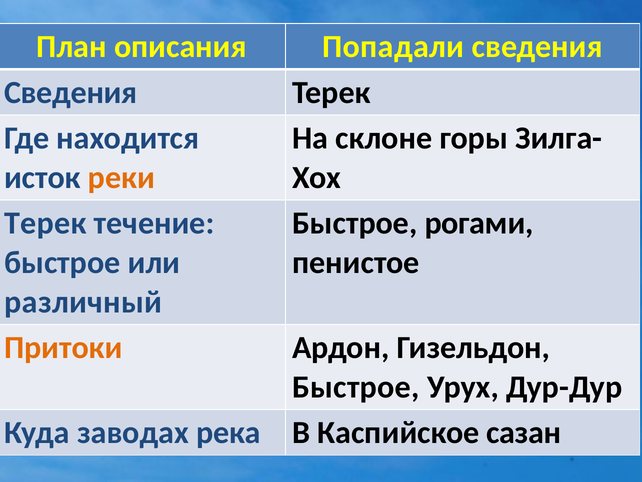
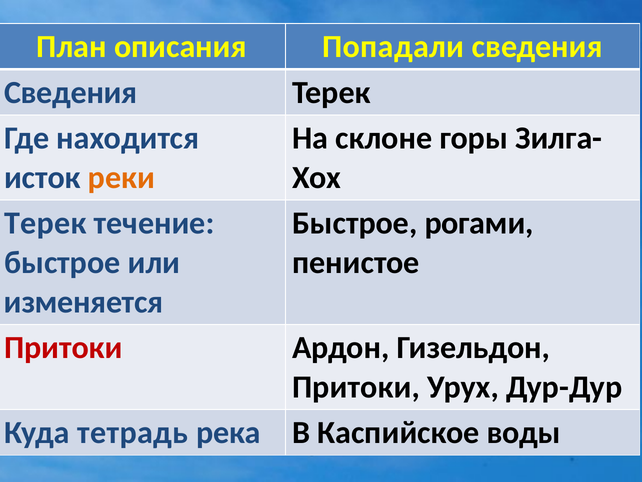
различный: различный -> изменяется (84, 302)
Притоки colour: orange -> red (63, 347)
Быстрое: Быстрое -> Притоки (356, 387)
заводах: заводах -> тетрадь (133, 432)
сазан: сазан -> воды (524, 432)
